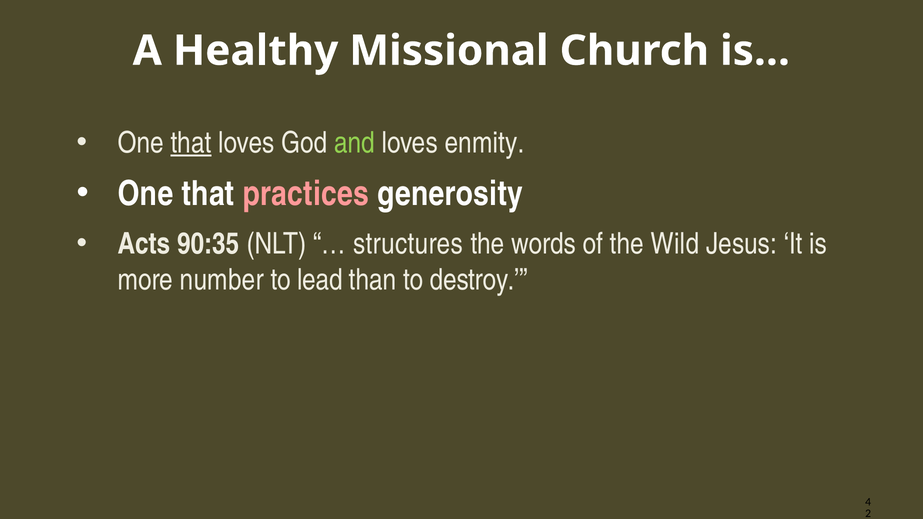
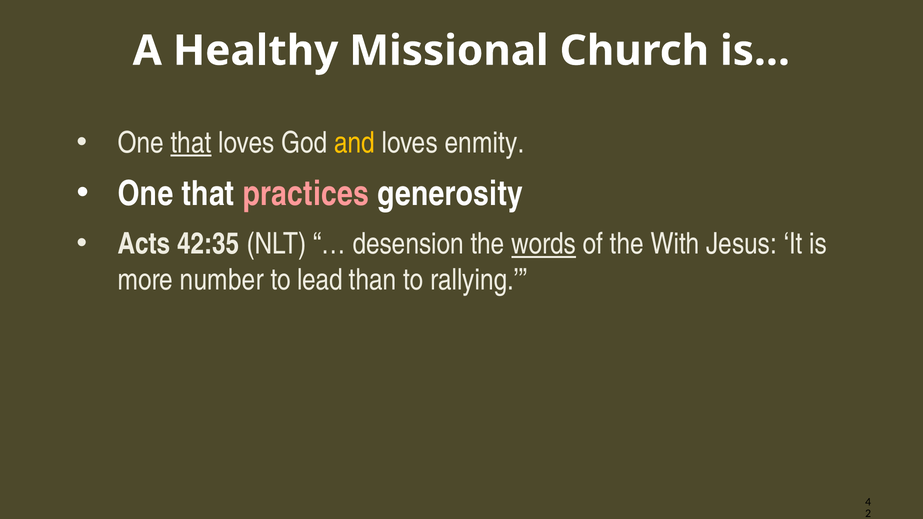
and colour: light green -> yellow (354, 143)
90:35: 90:35 -> 42:35 (208, 244)
structures: structures -> desension (408, 244)
words underline: none -> present (544, 244)
Wild: Wild -> With (675, 244)
destroy: destroy -> rallying (479, 280)
